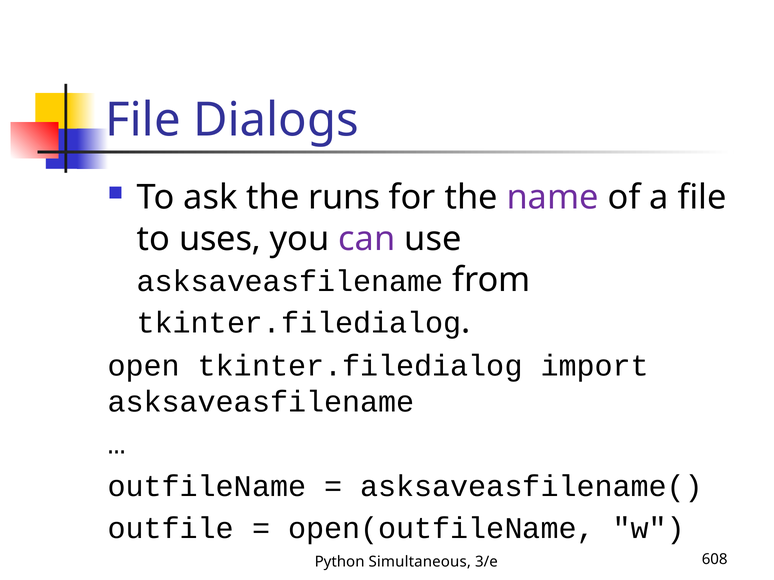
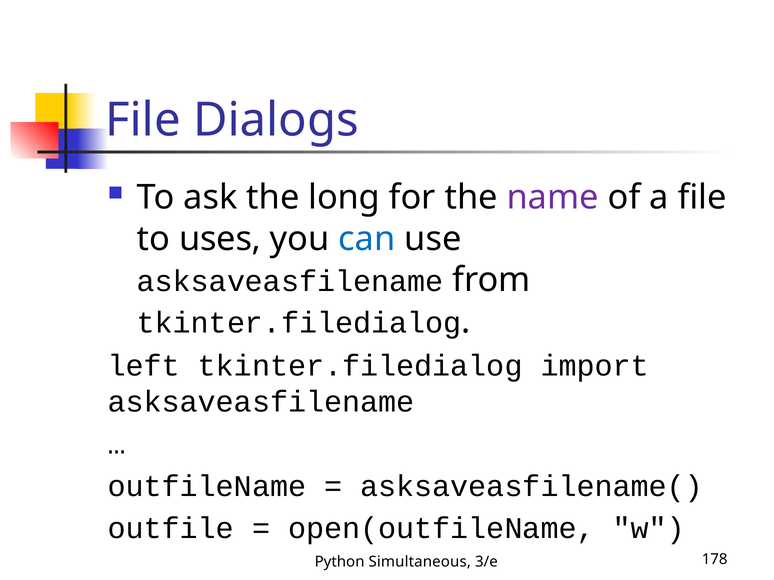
runs: runs -> long (344, 198)
can colour: purple -> blue (367, 239)
open: open -> left (144, 366)
608: 608 -> 178 (715, 560)
